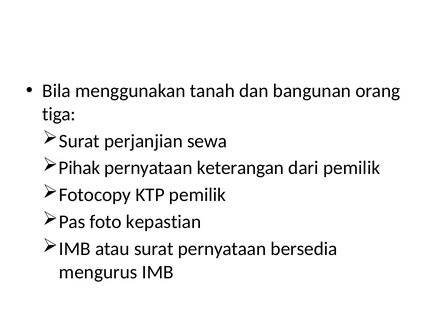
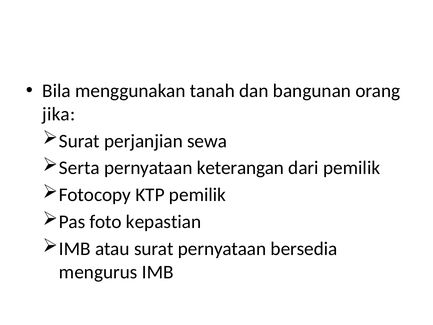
tiga: tiga -> jika (59, 114)
Pihak: Pihak -> Serta (79, 168)
